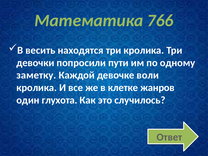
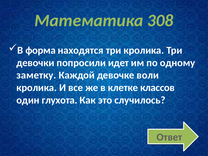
766: 766 -> 308 (160, 20)
весить: весить -> форма (40, 50)
пути: пути -> идет (118, 63)
жанров: жанров -> классов (157, 88)
